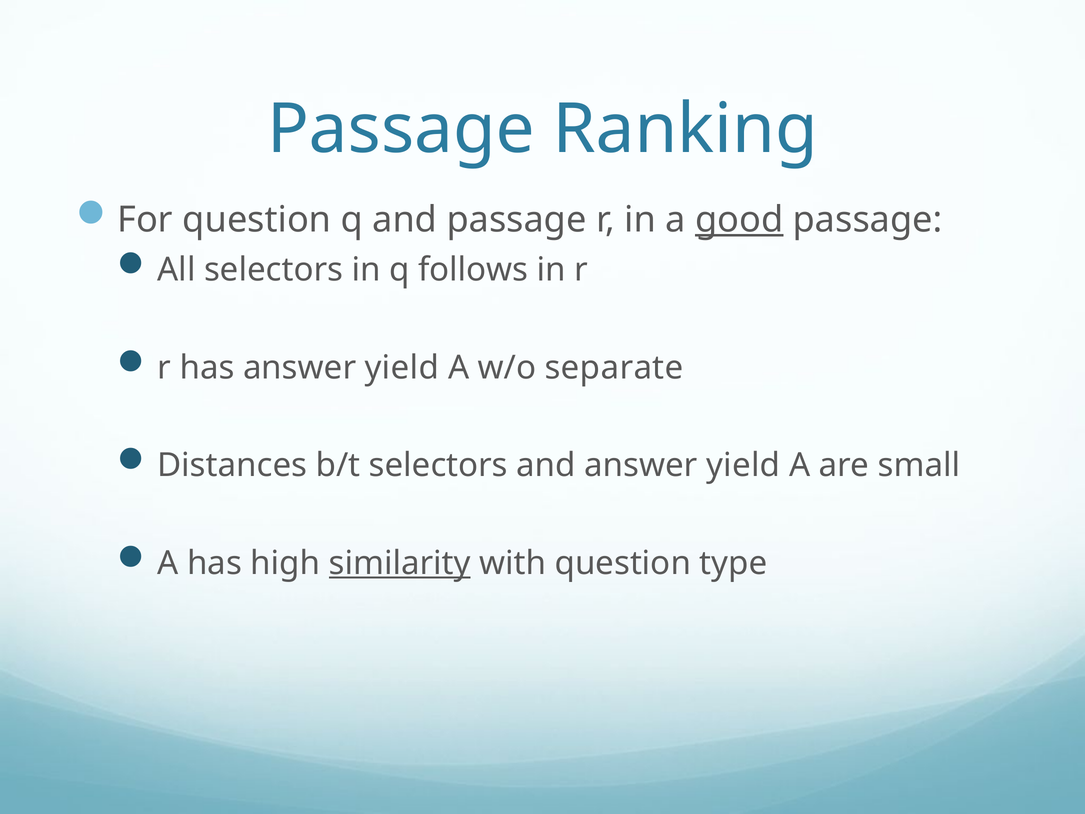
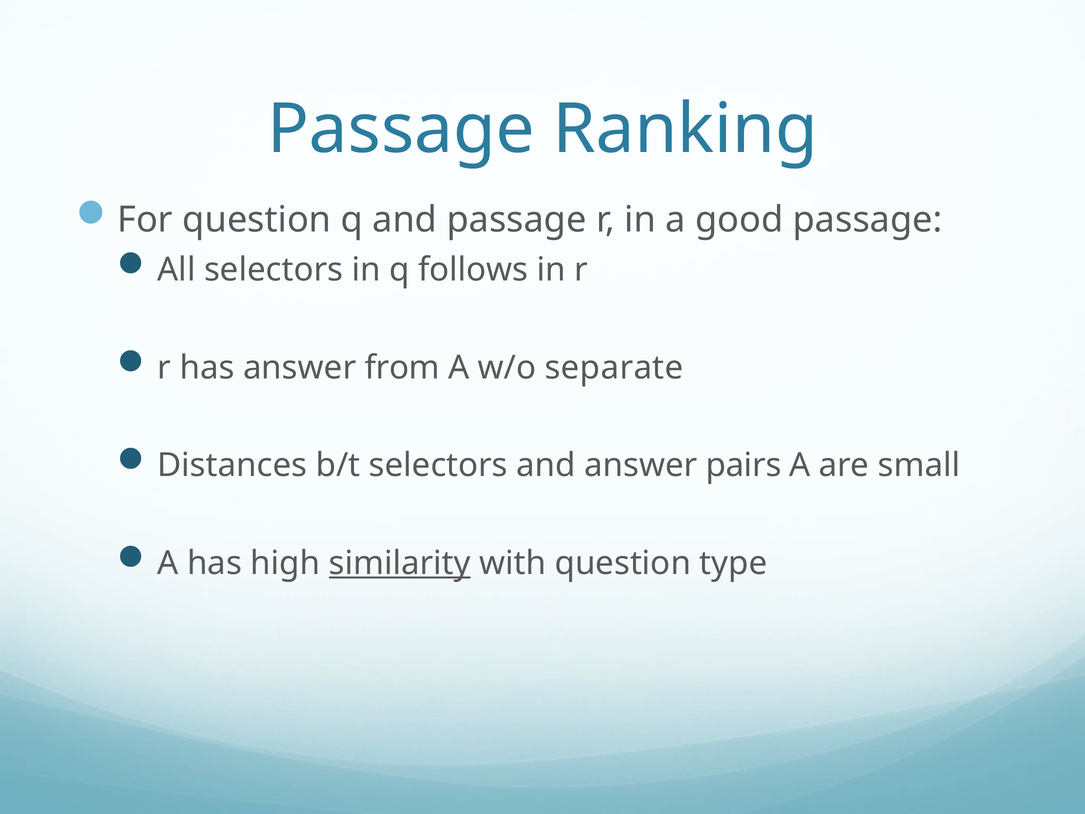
good underline: present -> none (739, 220)
has answer yield: yield -> from (402, 368)
and answer yield: yield -> pairs (744, 465)
